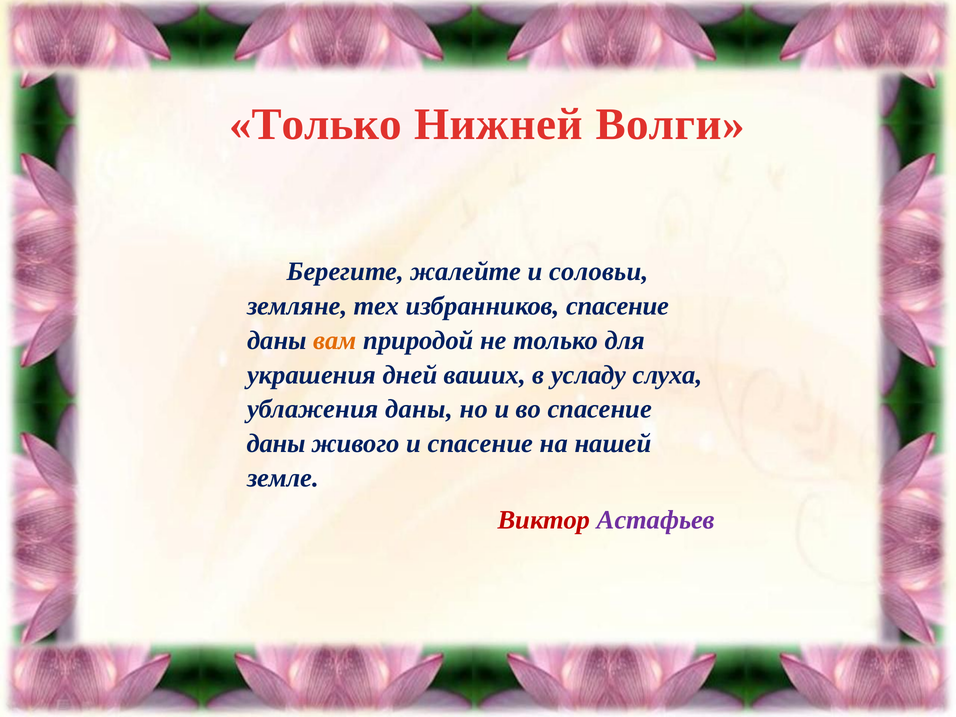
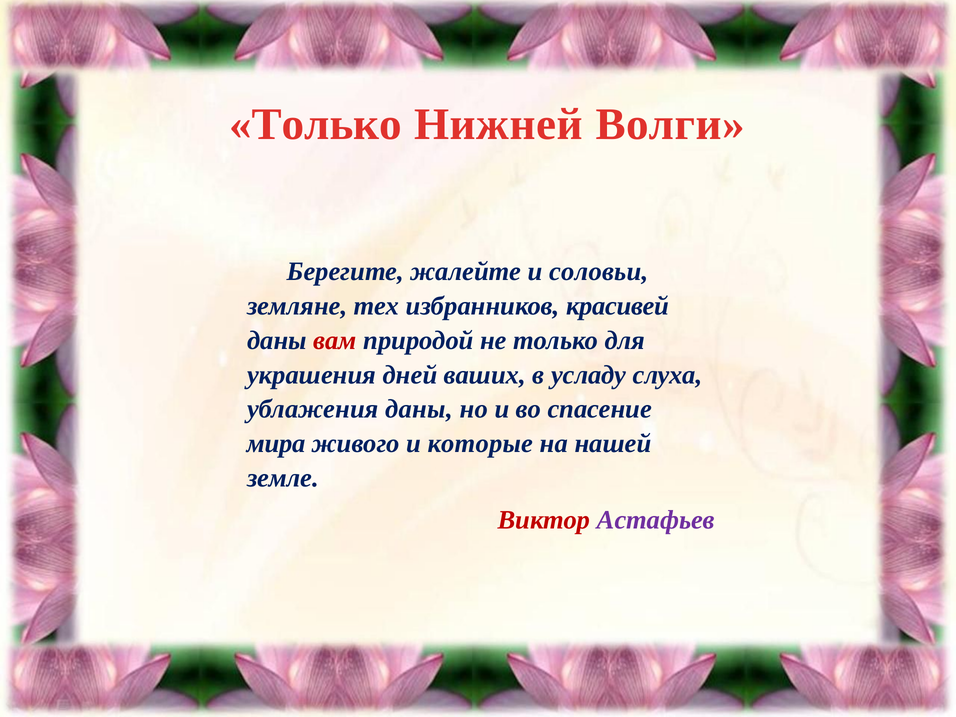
избранников спасение: спасение -> красивей (618, 306)
вам colour: orange -> red (335, 340)
даны: даны -> мира (276, 444)
и спасение: спасение -> которые (480, 444)
